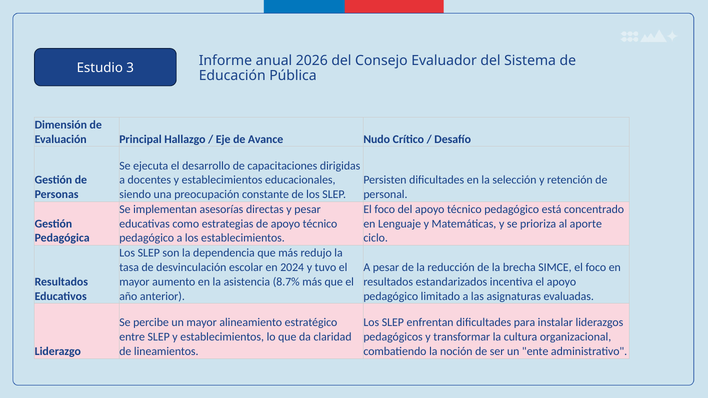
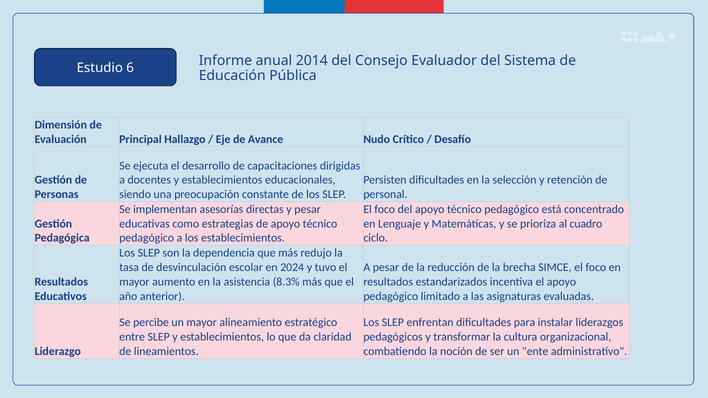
2026: 2026 -> 2014 (312, 61)
3: 3 -> 6 (130, 68)
aporte: aporte -> cuadro (586, 224)
8.7%: 8.7% -> 8.3% (286, 282)
